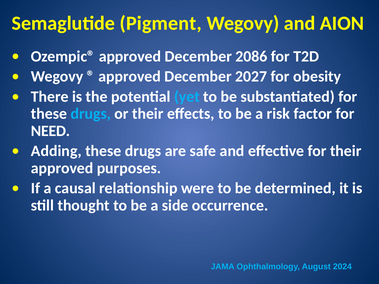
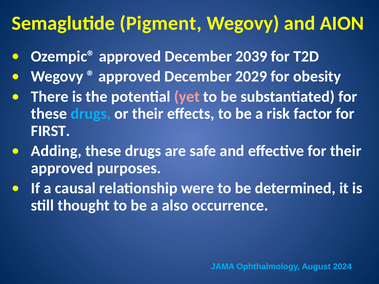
2086: 2086 -> 2039 (251, 56)
2027: 2027 -> 2029 (251, 77)
yet colour: light blue -> pink (187, 97)
NEED: NEED -> FIRST (50, 131)
side: side -> also (175, 205)
